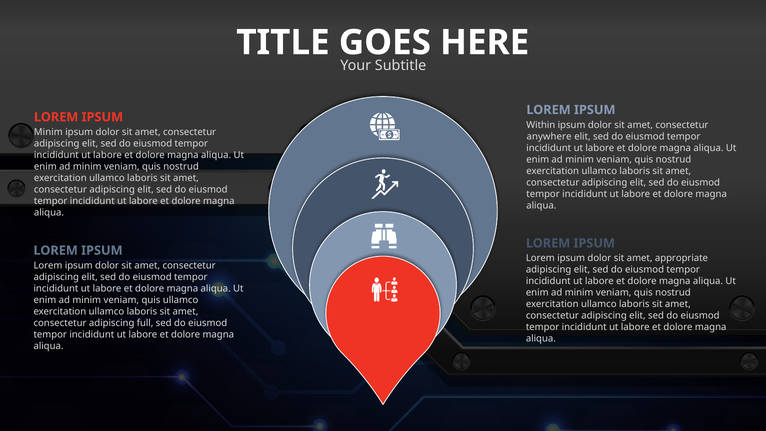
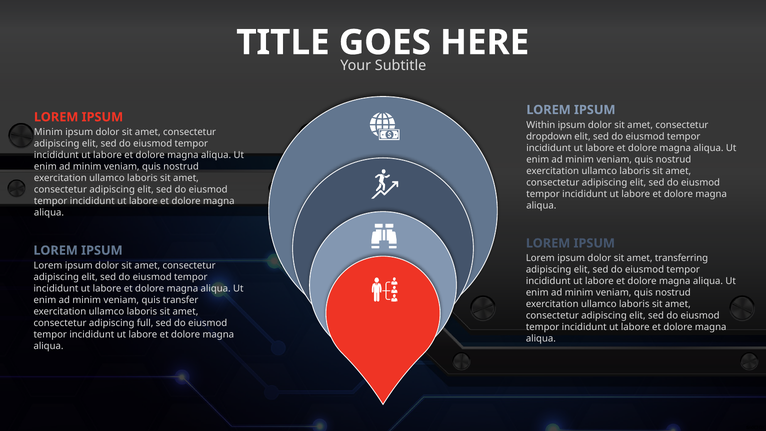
anywhere: anywhere -> dropdown (549, 136)
appropriate: appropriate -> transferring (682, 258)
quis ullamco: ullamco -> transfer (181, 300)
